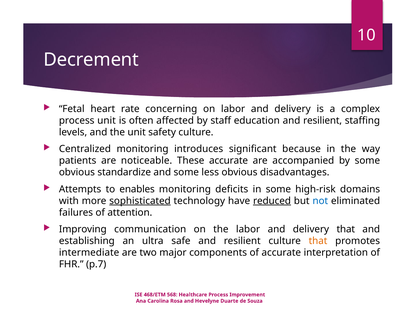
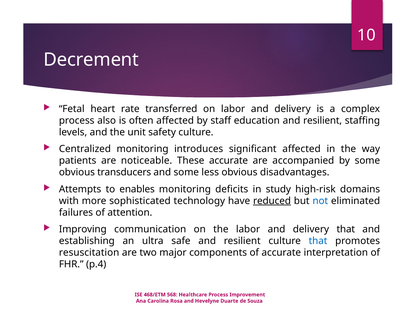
concerning: concerning -> transferred (171, 109)
process unit: unit -> also (107, 120)
significant because: because -> affected (302, 149)
standardize: standardize -> transducers (124, 172)
in some: some -> study (278, 189)
sophisticated underline: present -> none (140, 200)
that colour: orange -> blue (318, 240)
intermediate: intermediate -> resuscitation (89, 252)
p.7: p.7 -> p.4 (96, 264)
